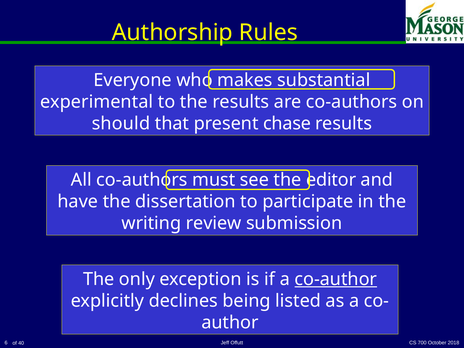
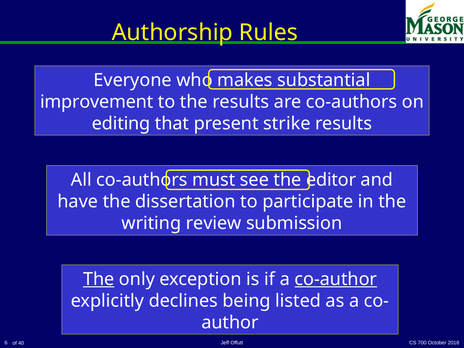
experimental: experimental -> improvement (97, 102)
should: should -> editing (121, 123)
chase: chase -> strike (287, 123)
The underline: none -> present (99, 279)
